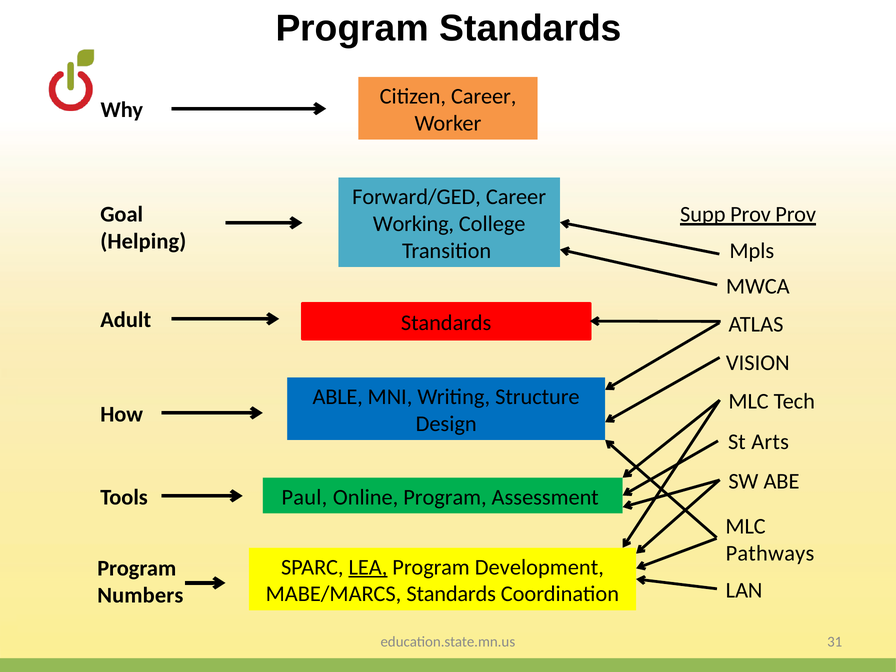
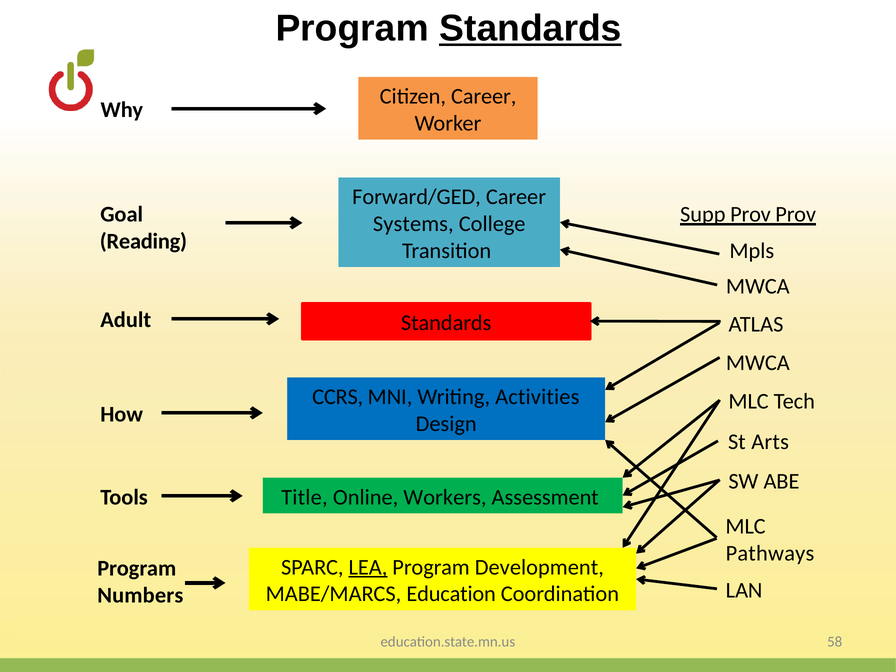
Standards underline: none -> present (530, 29)
Working: Working -> Systems (413, 224)
Helping: Helping -> Reading (143, 241)
VISION: VISION -> MWCA (758, 363)
ABLE: ABLE -> CCRS (338, 397)
Structure: Structure -> Activities (537, 397)
Paul: Paul -> Title (304, 497)
Online Program: Program -> Workers (445, 497)
MABE/MARCS Standards: Standards -> Education (451, 594)
31: 31 -> 58 (835, 642)
